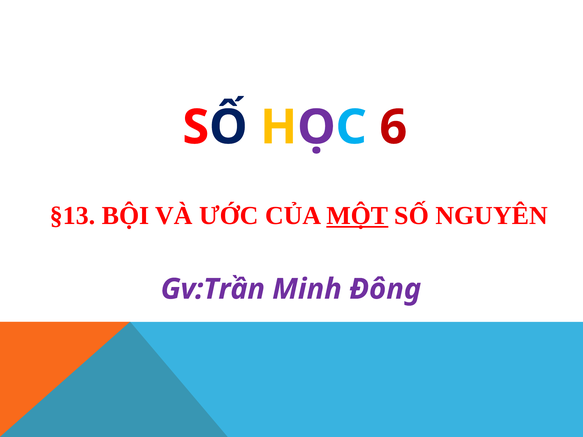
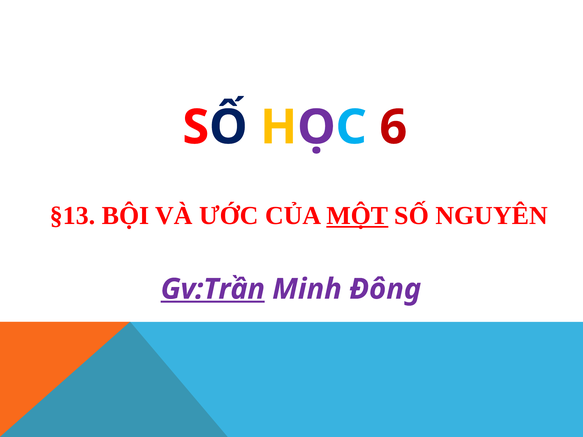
Gv:Trần underline: none -> present (213, 289)
